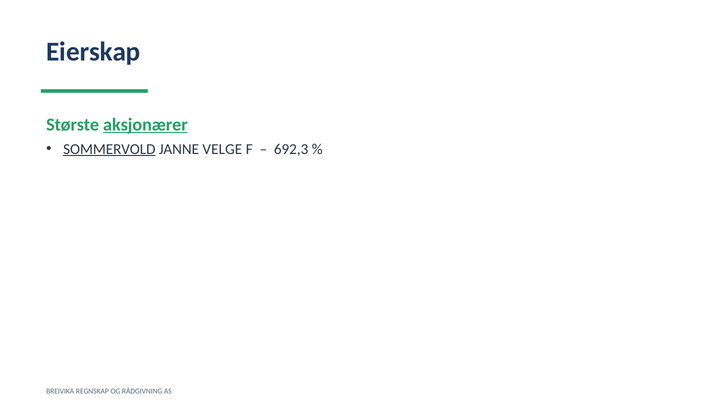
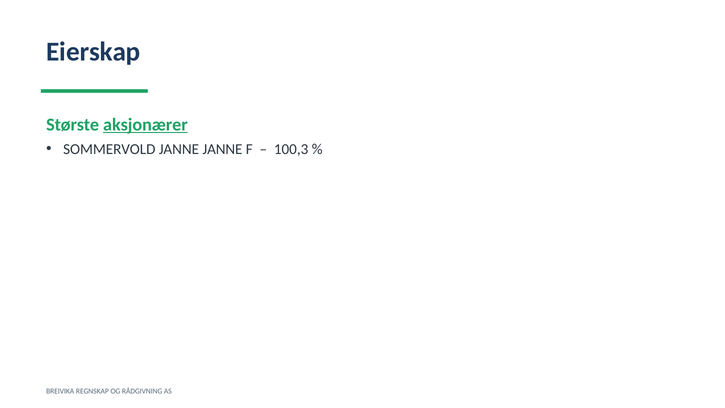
SOMMERVOLD underline: present -> none (109, 149)
JANNE VELGE: VELGE -> JANNE (222, 149)
692,3: 692,3 -> 100,3 (291, 149)
